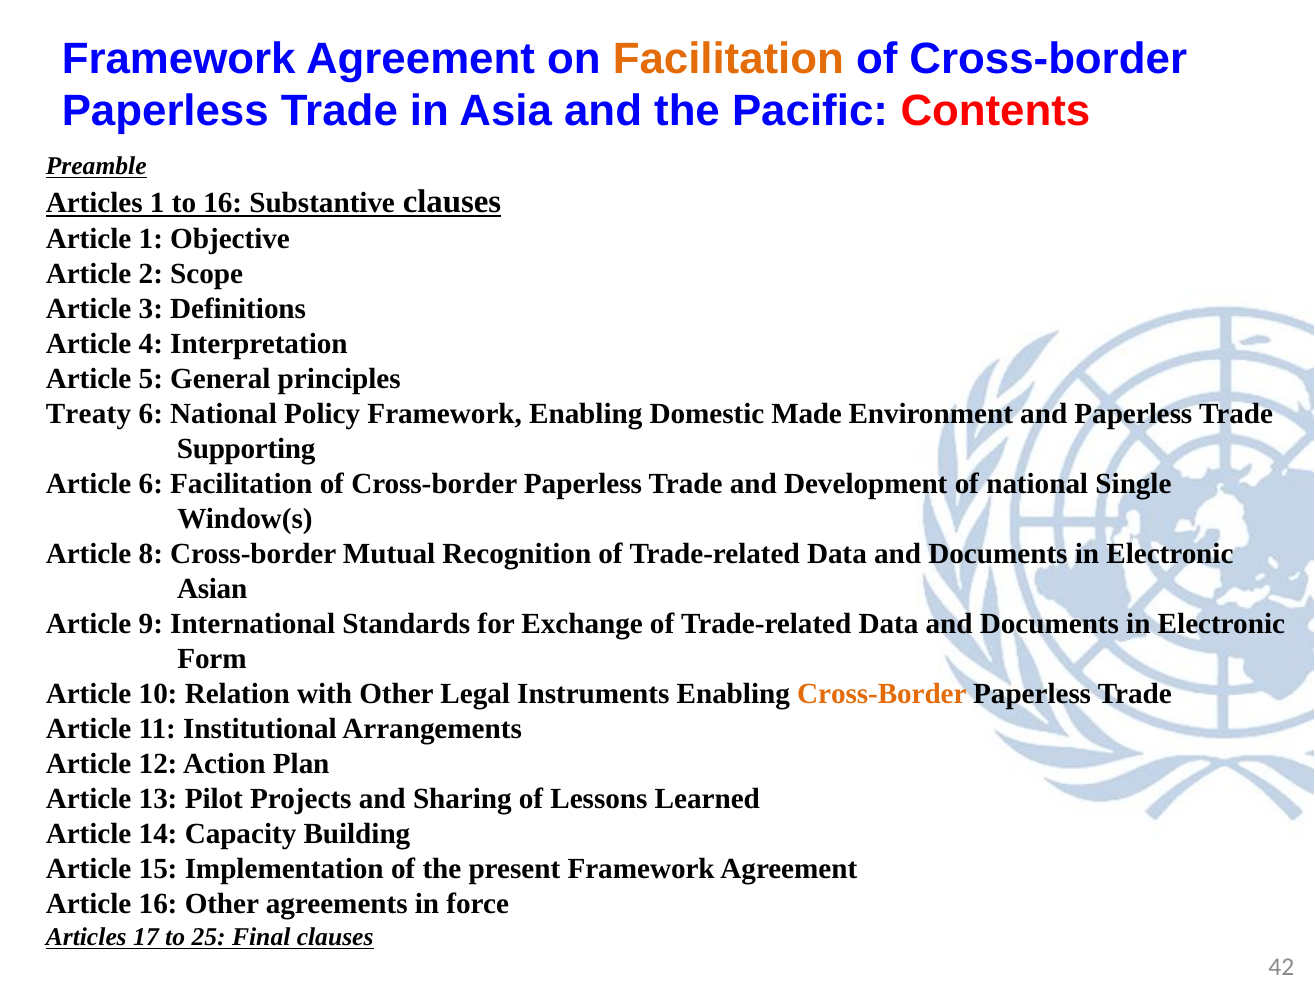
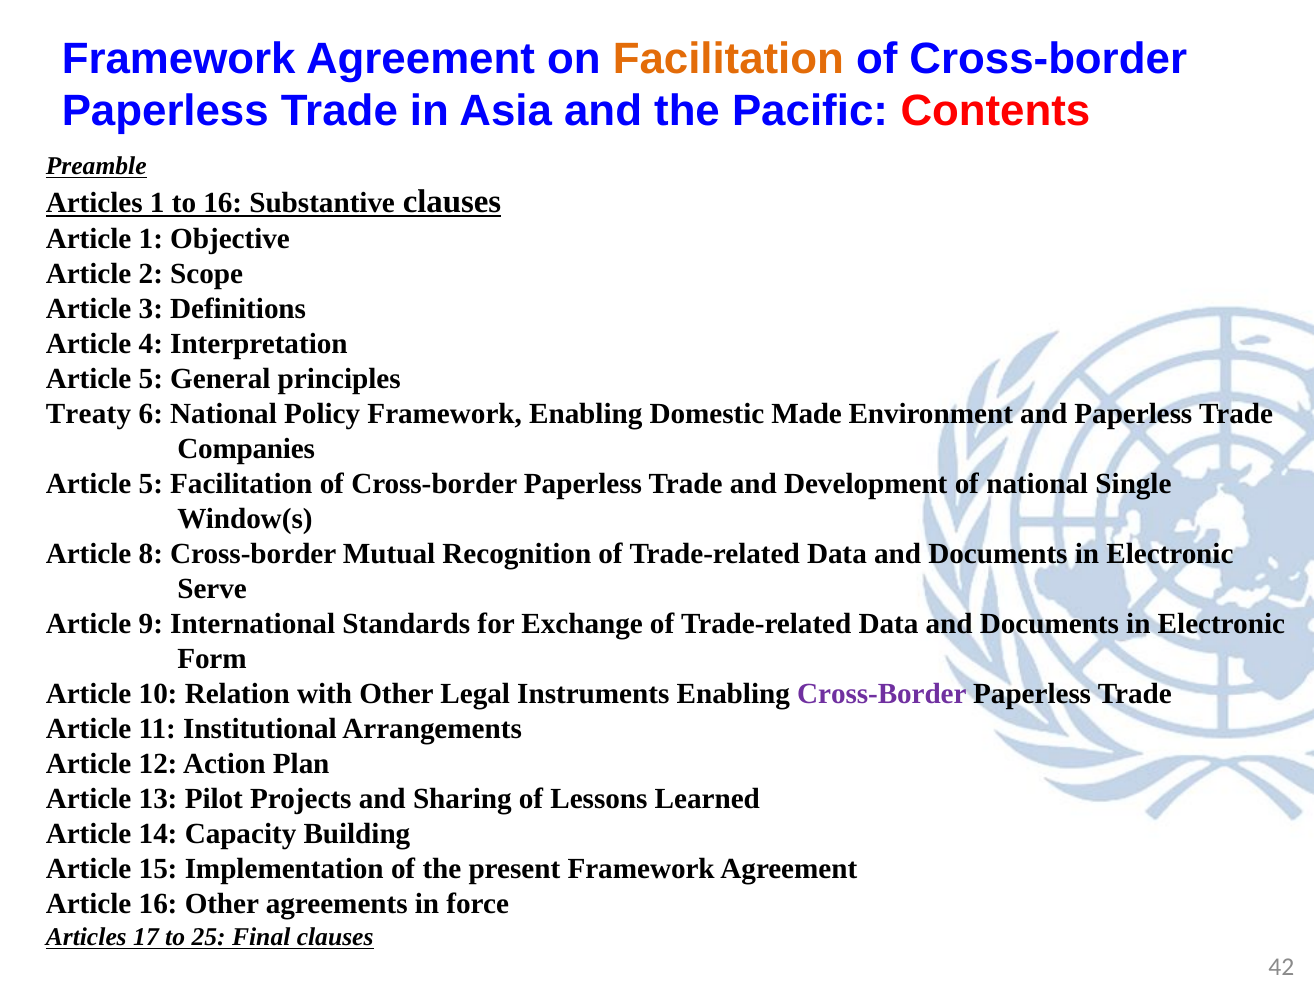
Supporting: Supporting -> Companies (246, 449)
6: 6 -> 5 (151, 484)
Asian: Asian -> Serve (212, 589)
Cross-Border colour: orange -> purple (882, 694)
